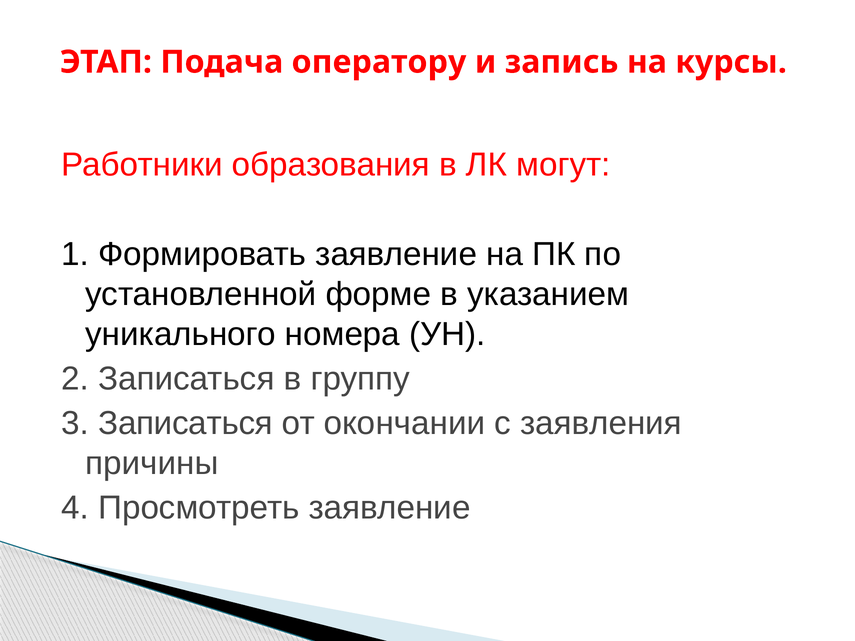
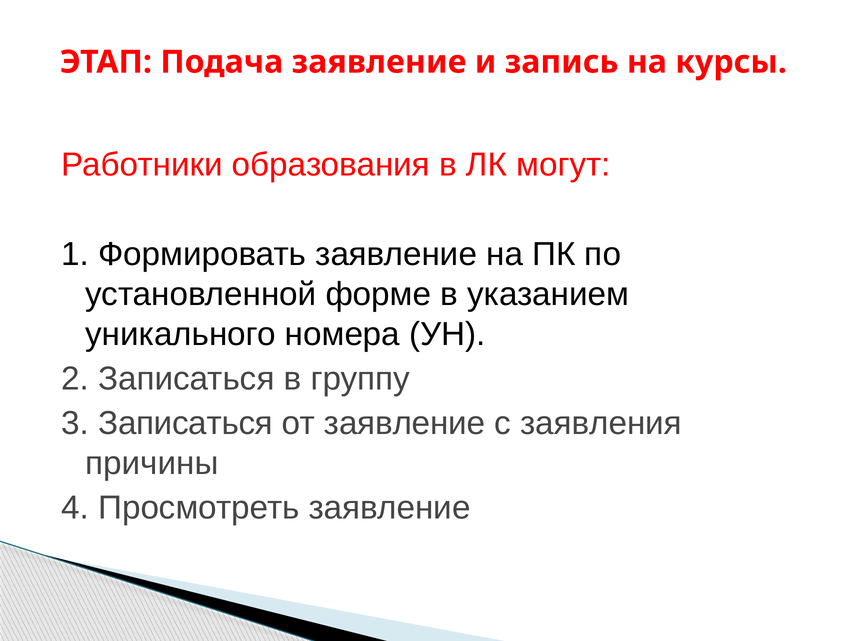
Подача оператору: оператору -> заявление (379, 62)
от окончании: окончании -> заявление (405, 424)
